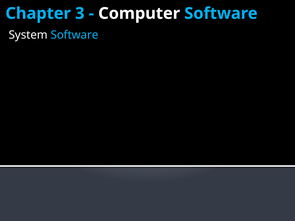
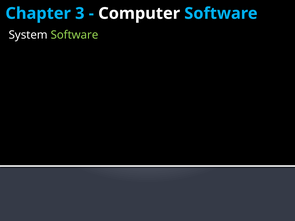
Software colour: light blue -> light green (74, 35)
